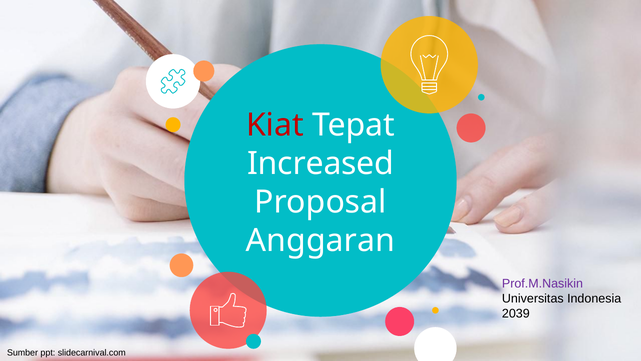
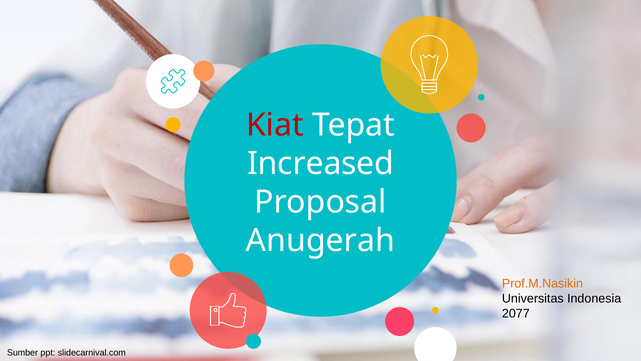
Anggaran: Anggaran -> Anugerah (320, 240)
Prof.M.Nasikin colour: purple -> orange (543, 283)
2039: 2039 -> 2077 (516, 313)
